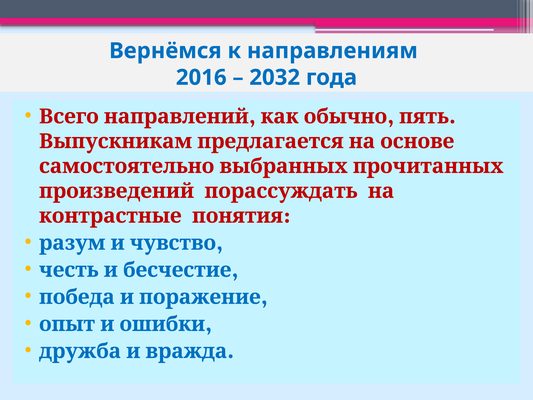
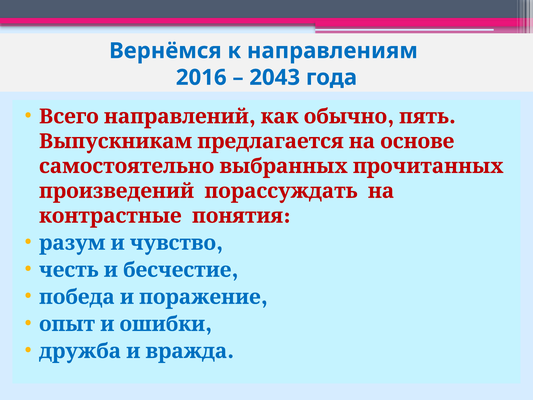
2032: 2032 -> 2043 (275, 77)
